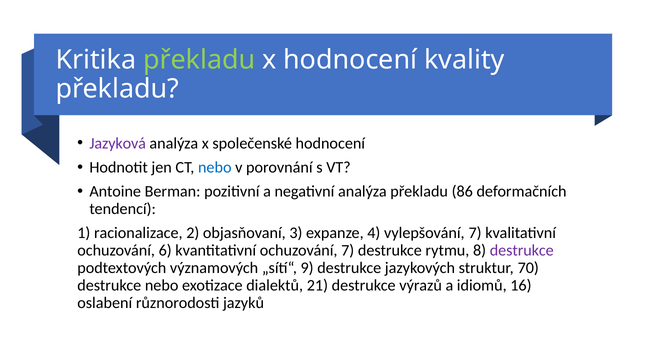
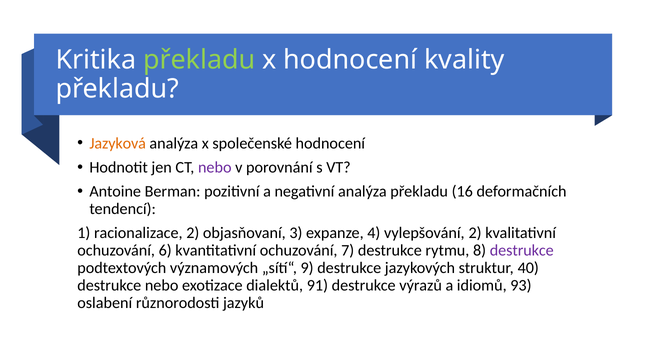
Jazyková colour: purple -> orange (118, 143)
nebo colour: blue -> purple (215, 168)
86: 86 -> 16 (462, 192)
vylepšování 7: 7 -> 2 (475, 233)
70: 70 -> 40 (528, 268)
21: 21 -> 91 (317, 286)
16: 16 -> 93 (521, 286)
